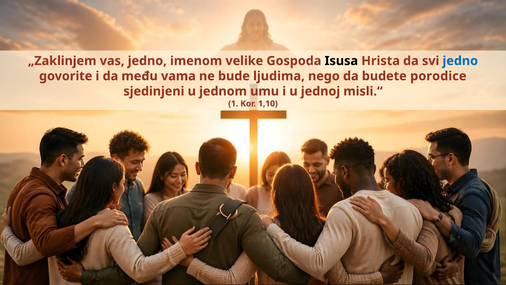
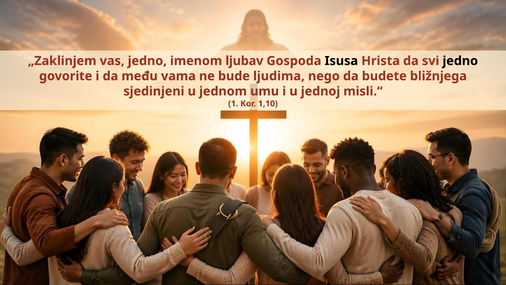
velike: velike -> ljubav (244, 61)
jedno colour: blue -> black (460, 61)
porodice: porodice -> bližnjega (438, 76)
